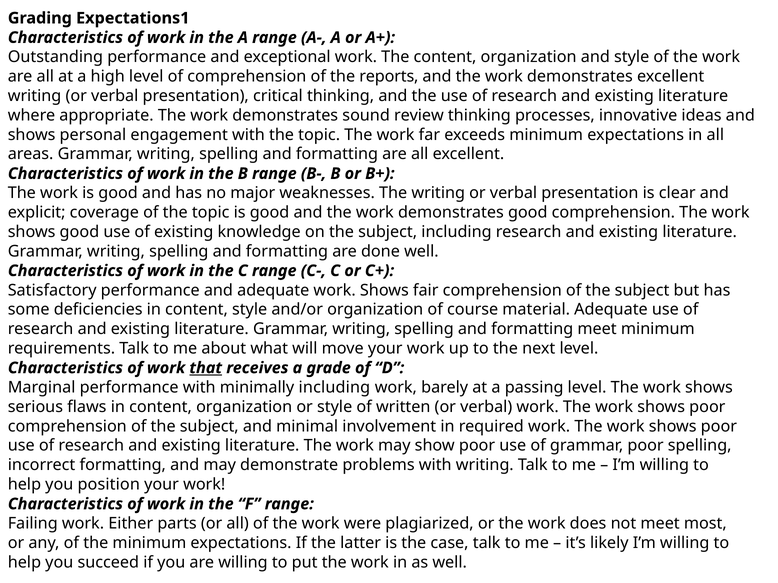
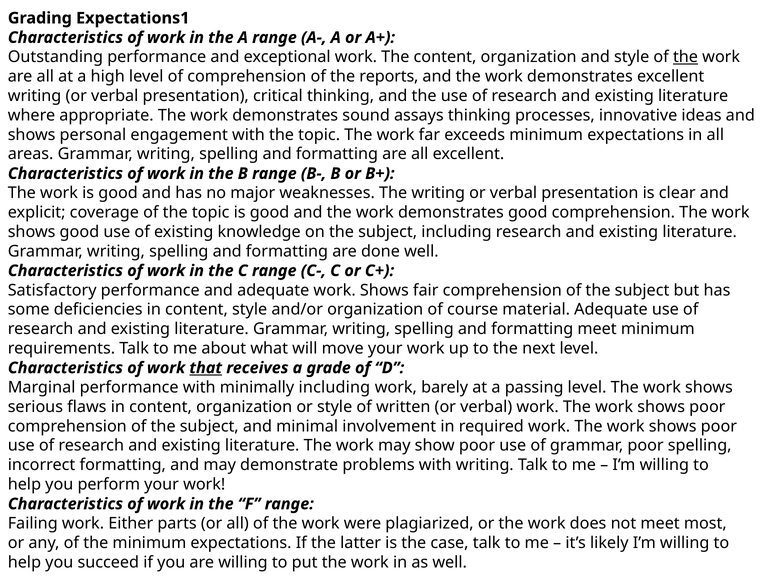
the underline: none -> present (686, 57)
review: review -> assays (419, 115)
position: position -> perform (109, 485)
